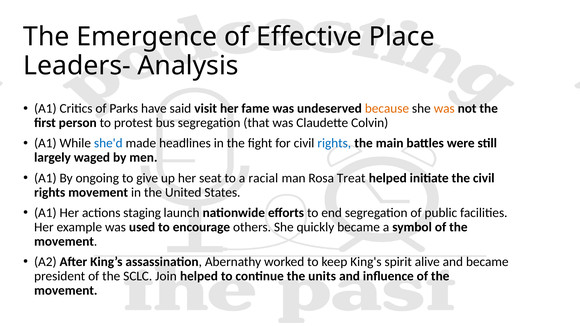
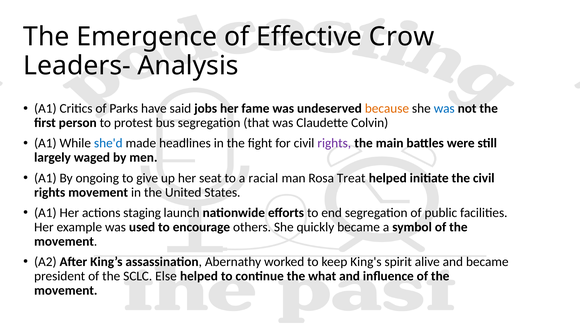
Place: Place -> Crow (402, 37)
visit: visit -> jobs (206, 109)
was colour: orange -> blue (444, 109)
rights colour: blue -> purple (334, 143)
Join: Join -> Else (166, 276)
units: units -> what (322, 276)
